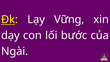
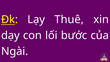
Vững: Vững -> Thuê (69, 19)
